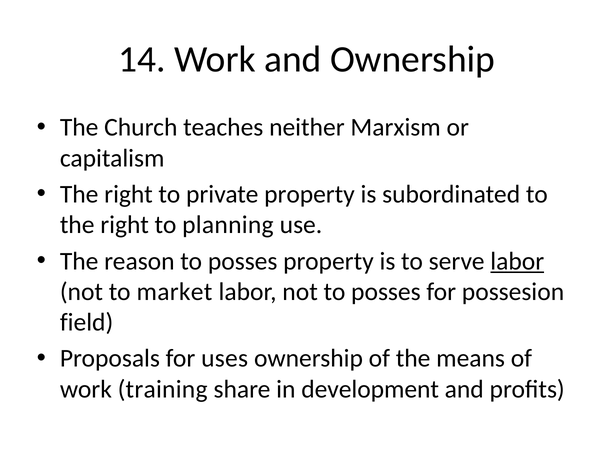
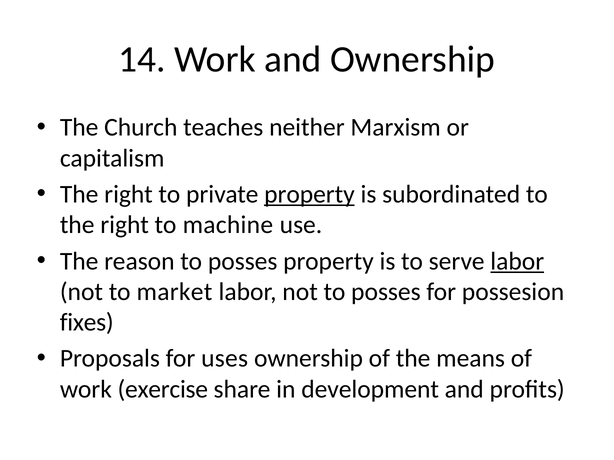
property underline: none -> present (309, 195)
planning: planning -> machine (228, 225)
field: field -> fixes (87, 323)
training: training -> exercise (163, 390)
